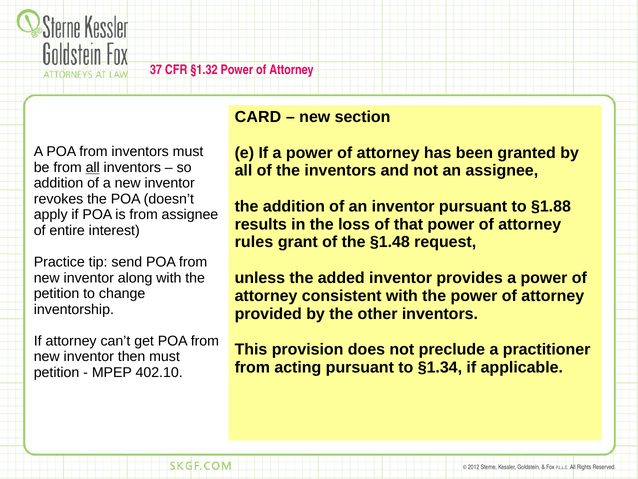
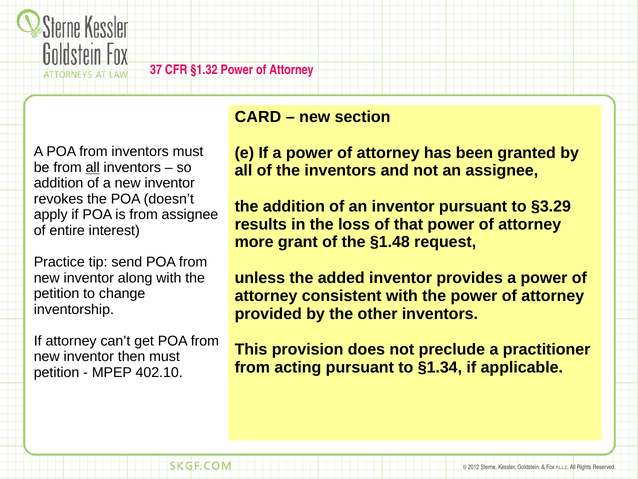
§1.88: §1.88 -> §3.29 (551, 206)
rules: rules -> more (254, 242)
